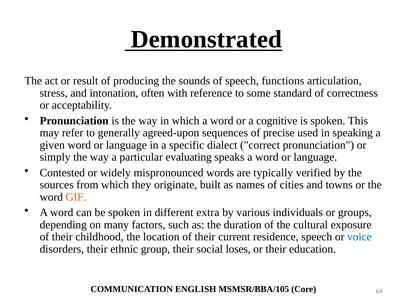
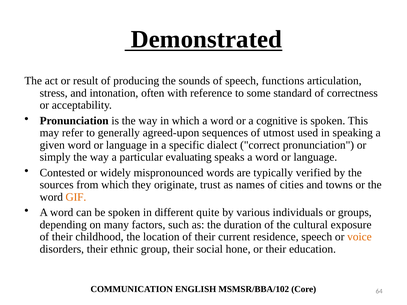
precise: precise -> utmost (279, 133)
built: built -> trust (210, 185)
extra: extra -> quite (208, 213)
voice colour: blue -> orange (360, 237)
loses: loses -> hone (238, 249)
MSMSR/BBA/105: MSMSR/BBA/105 -> MSMSR/BBA/102 (254, 290)
